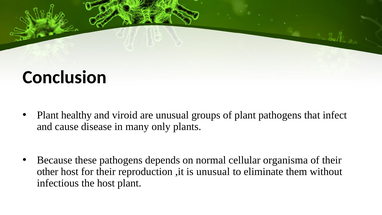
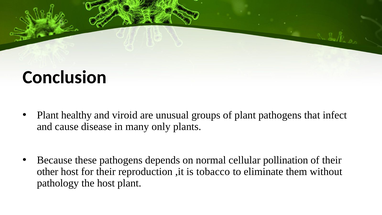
organisma: organisma -> pollination (286, 160)
is unusual: unusual -> tobacco (213, 172)
infectious: infectious -> pathology (58, 183)
